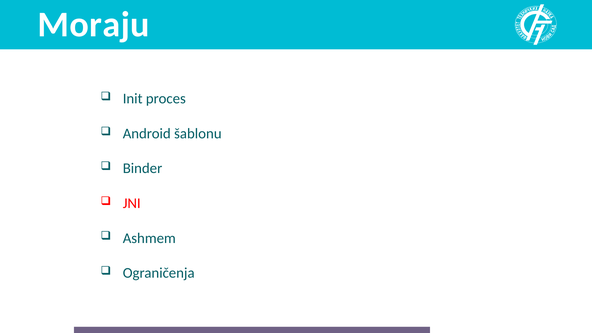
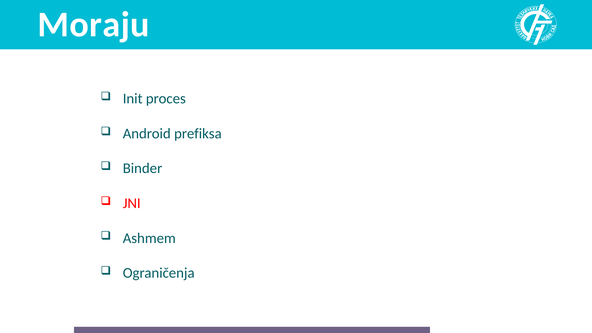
šablonu: šablonu -> prefiksa (198, 134)
